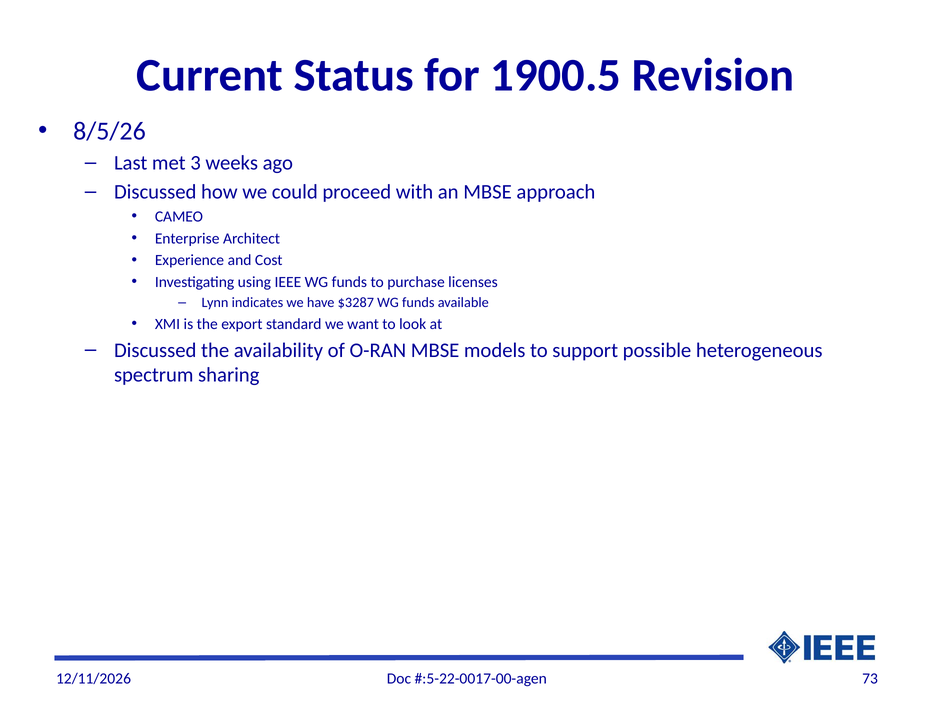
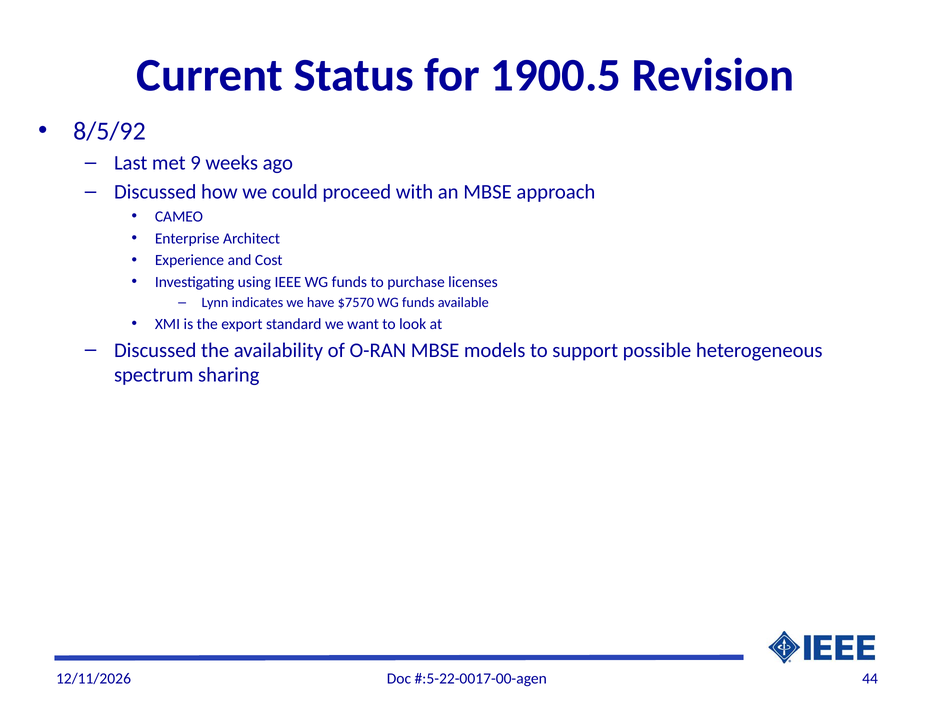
8/5/26: 8/5/26 -> 8/5/92 (109, 131)
3: 3 -> 9 (196, 163)
$3287: $3287 -> $7570 (356, 303)
73: 73 -> 44 (870, 678)
